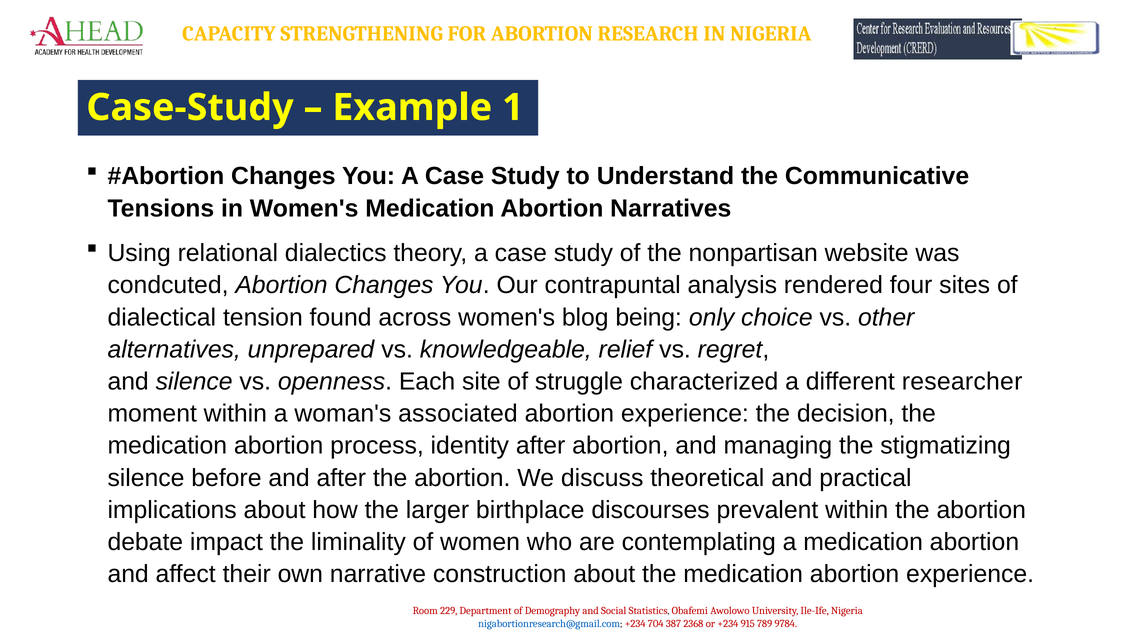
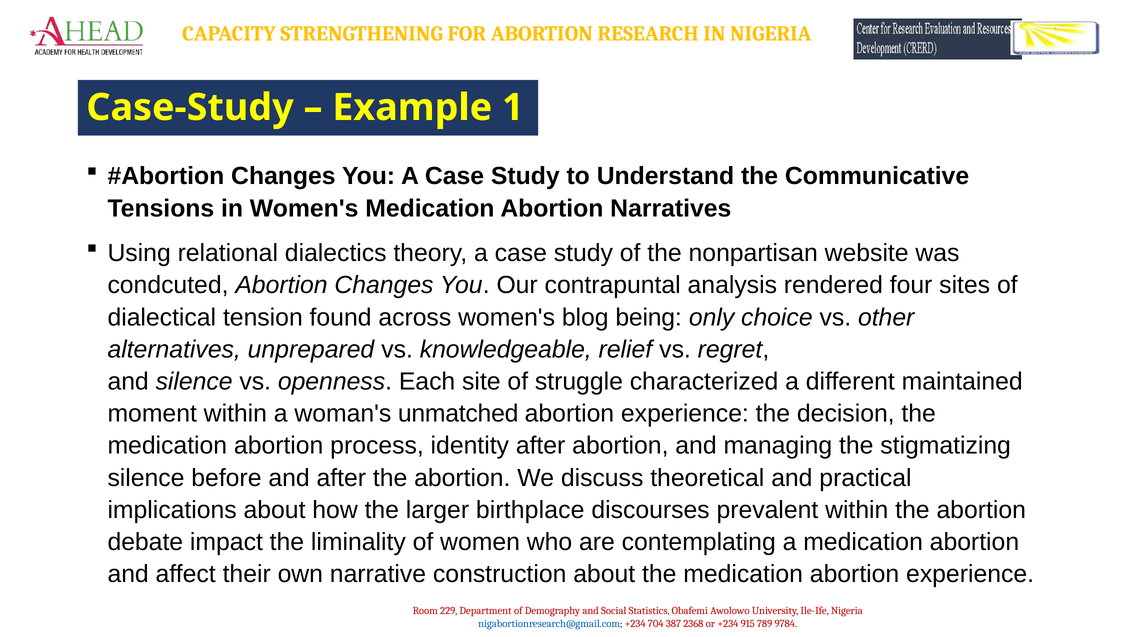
researcher: researcher -> maintained (962, 381)
associated: associated -> unmatched (458, 414)
